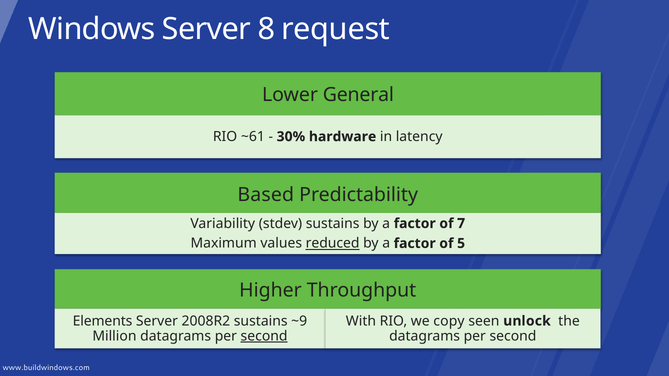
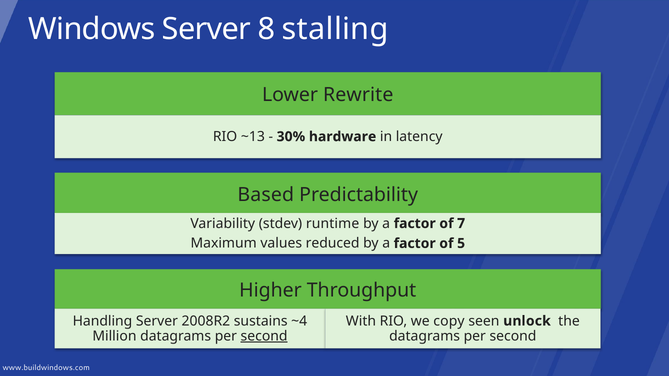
request: request -> stalling (335, 29)
General: General -> Rewrite (358, 95)
~61: ~61 -> ~13 (253, 137)
stdev sustains: sustains -> runtime (333, 224)
reduced underline: present -> none (333, 244)
Elements: Elements -> Handling (102, 321)
~9: ~9 -> ~4 (299, 321)
